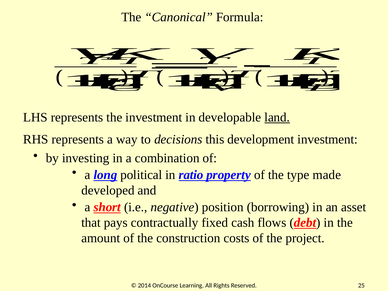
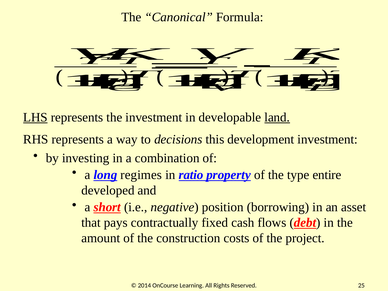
LHS underline: none -> present (35, 117)
political: political -> regimes (141, 175)
made: made -> entire (327, 175)
